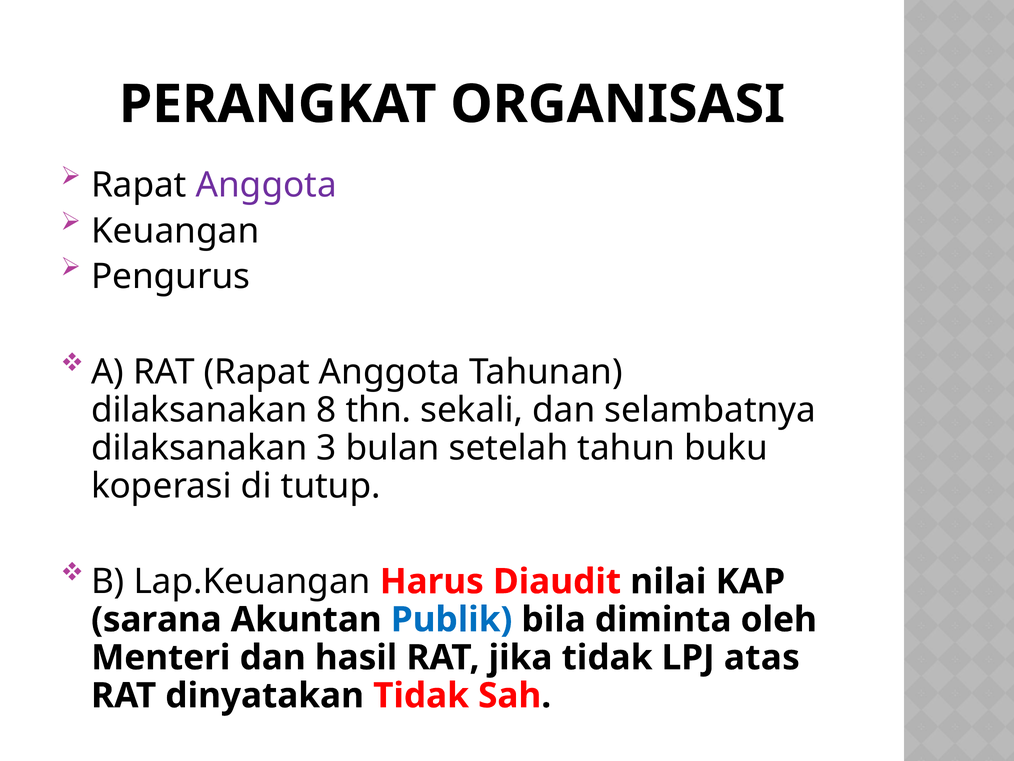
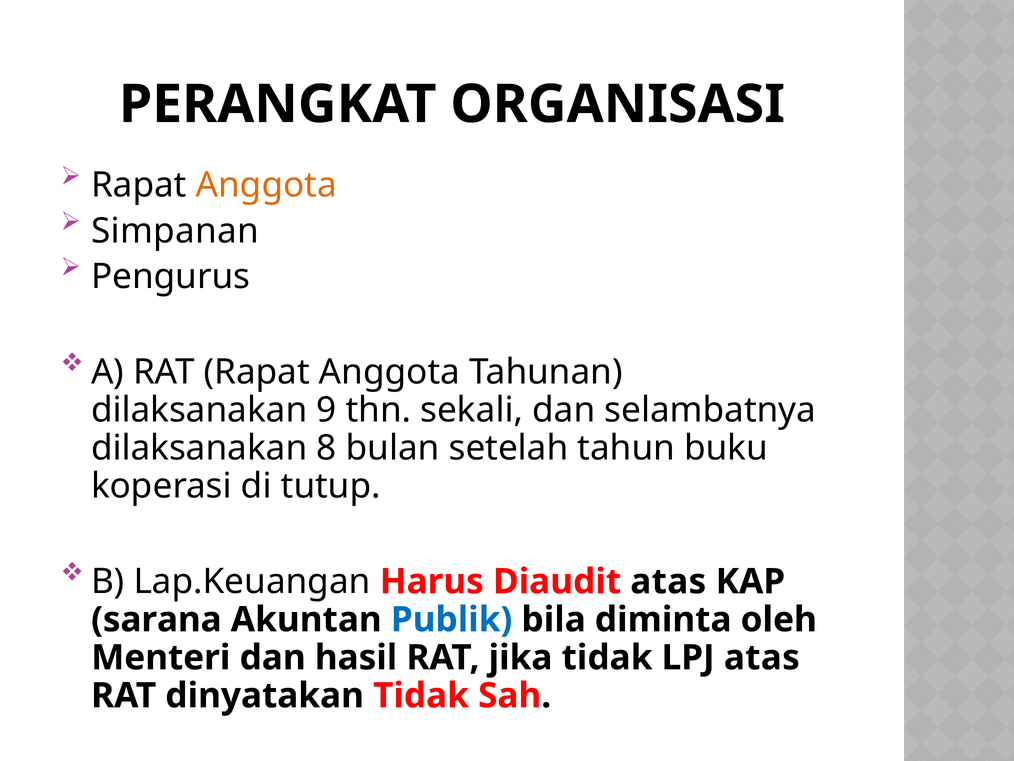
Anggota colour: purple -> orange (266, 185)
Keuangan: Keuangan -> Simpanan (175, 231)
8: 8 -> 9 (327, 410)
3: 3 -> 8 (327, 448)
Diaudit nilai: nilai -> atas (668, 581)
